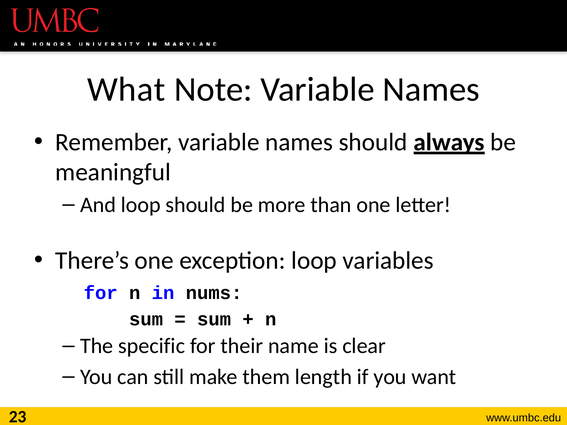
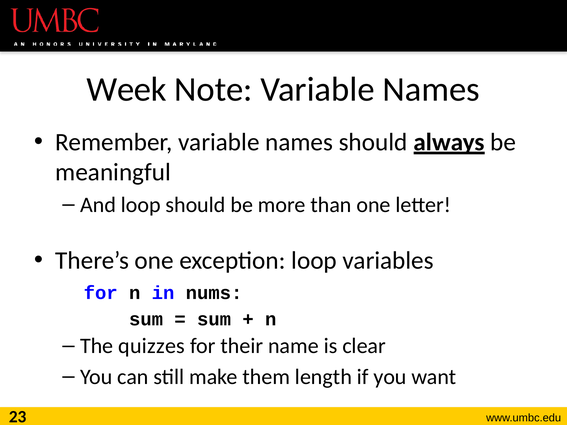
What: What -> Week (127, 89)
specific: specific -> quizzes (152, 346)
